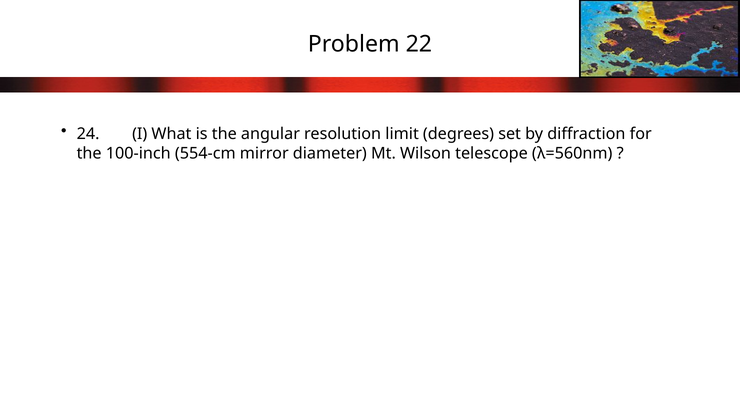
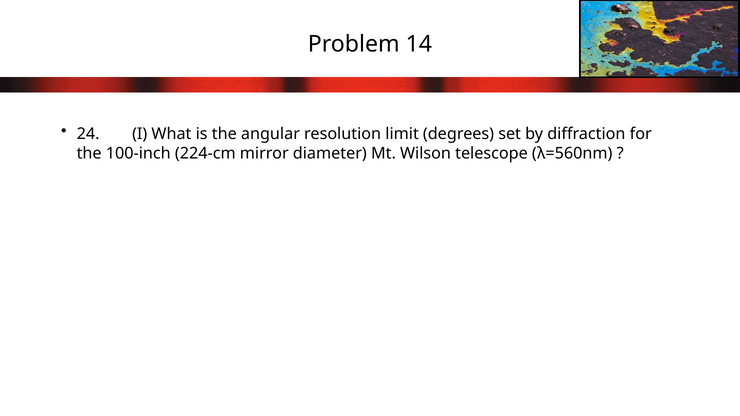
22: 22 -> 14 (419, 44)
554-cm: 554-cm -> 224-cm (205, 153)
